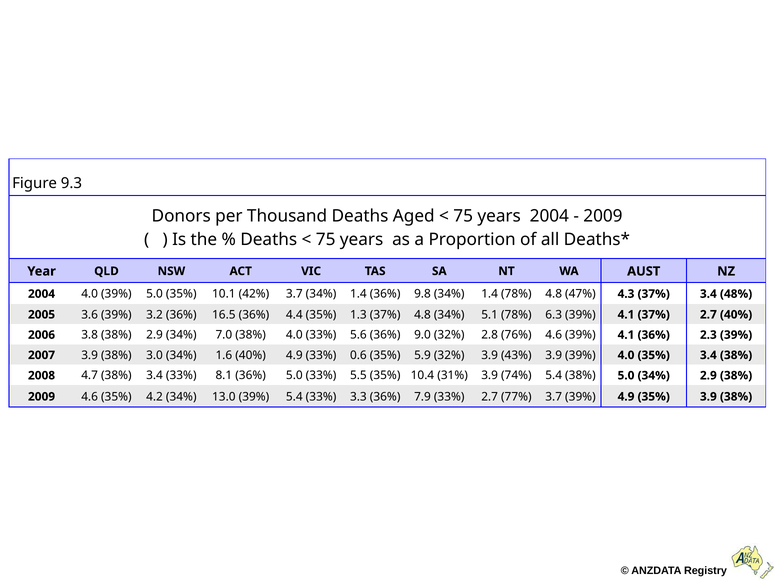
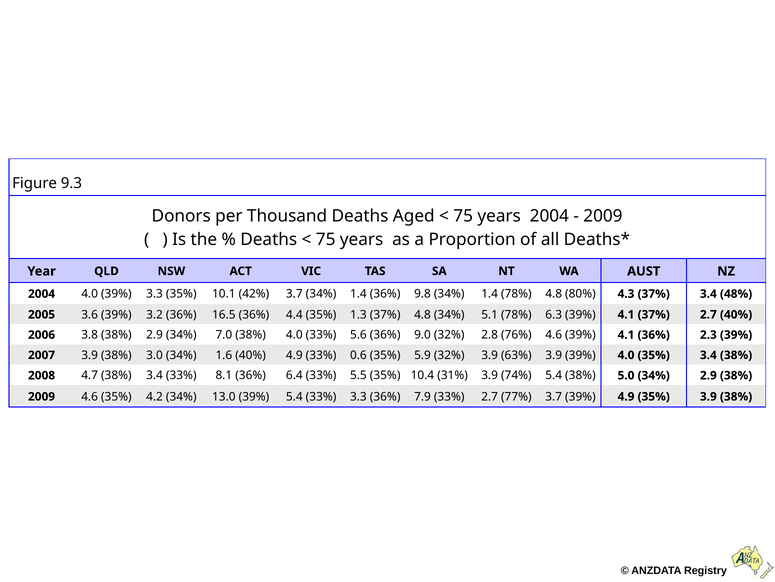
39% 5.0: 5.0 -> 3.3 (155, 294)
47%: 47% -> 80% (580, 294)
43%: 43% -> 63% (516, 355)
36% 5.0: 5.0 -> 6.4 (294, 375)
